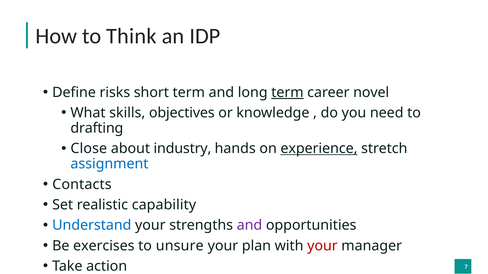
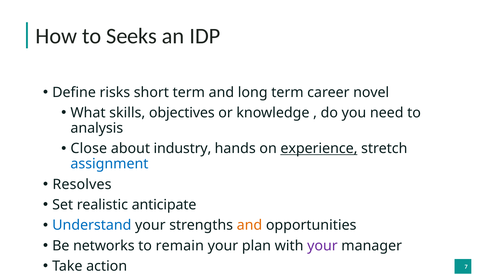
Think: Think -> Seeks (132, 36)
term underline: present -> none (287, 93)
drafting: drafting -> analysis (97, 128)
Contacts: Contacts -> Resolves (82, 185)
capability: capability -> anticipate (164, 205)
and colour: purple -> orange (249, 226)
exercises: exercises -> networks (104, 246)
unsure: unsure -> remain (180, 246)
your colour: red -> purple (322, 246)
